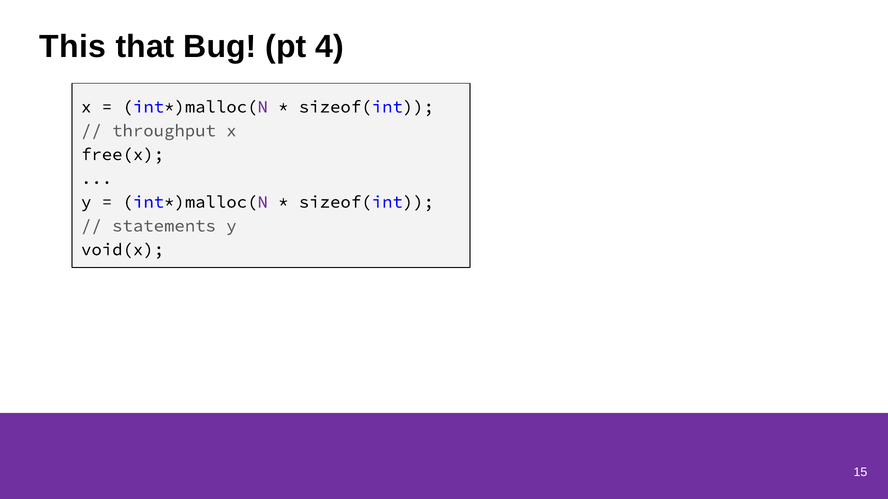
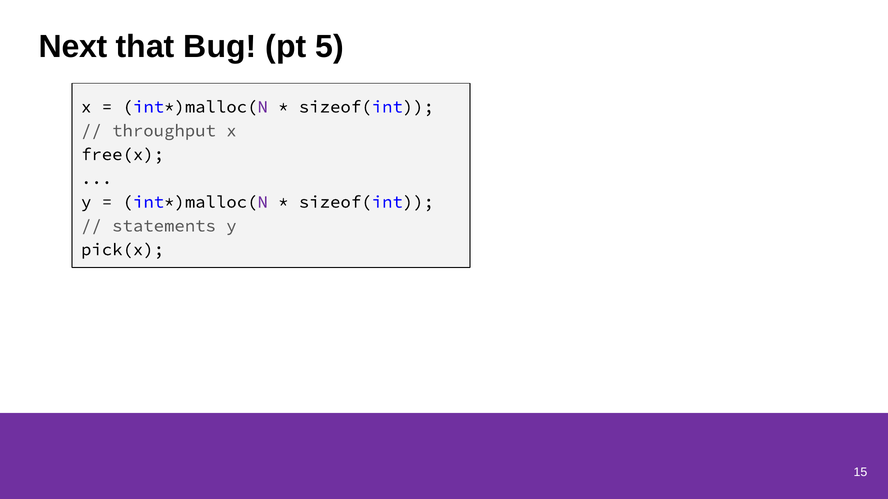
This: This -> Next (73, 47)
4: 4 -> 5 (330, 47)
void(x: void(x -> pick(x (123, 250)
